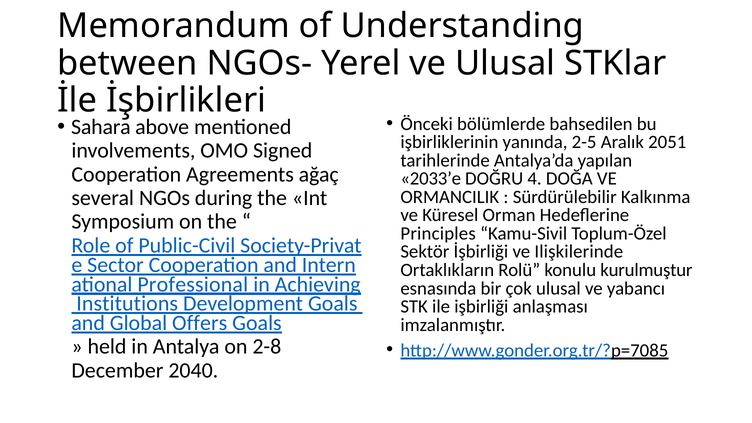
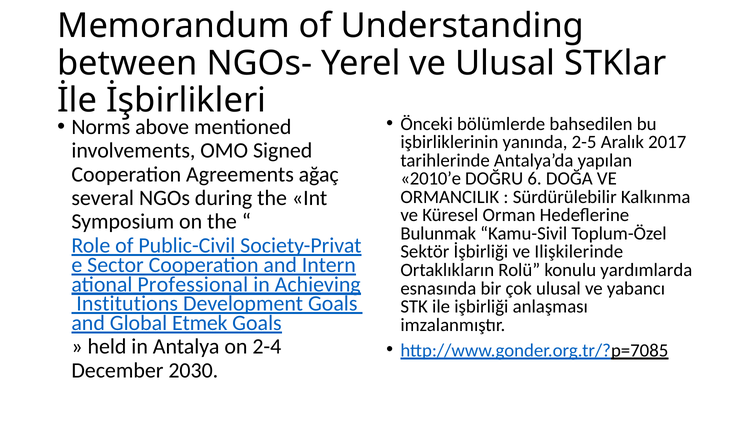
Sahara: Sahara -> Norms (101, 127)
2051: 2051 -> 2017 (667, 142)
2033’e: 2033’e -> 2010’e (431, 179)
4: 4 -> 6 (535, 179)
Principles: Principles -> Bulunmak (438, 233)
kurulmuştur: kurulmuştur -> yardımlarda (646, 270)
Offers: Offers -> Etmek (200, 323)
2-8: 2-8 -> 2-4 (267, 347)
2040: 2040 -> 2030 (193, 370)
